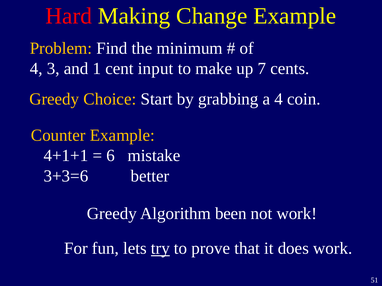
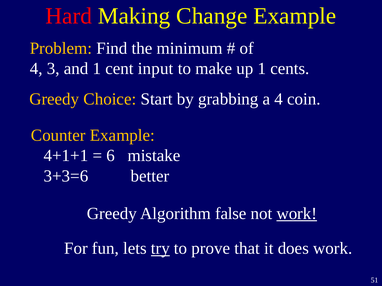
up 7: 7 -> 1 (262, 69)
been: been -> false (231, 214)
work underline: none -> present (297, 214)
